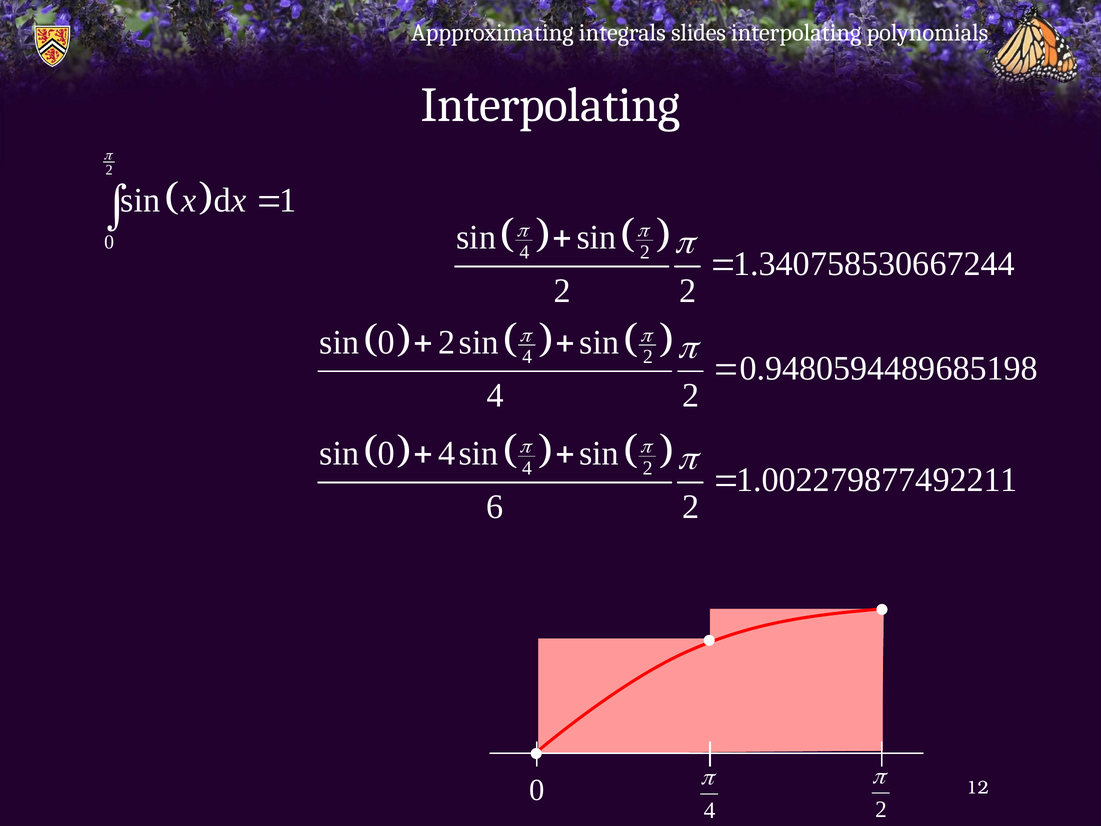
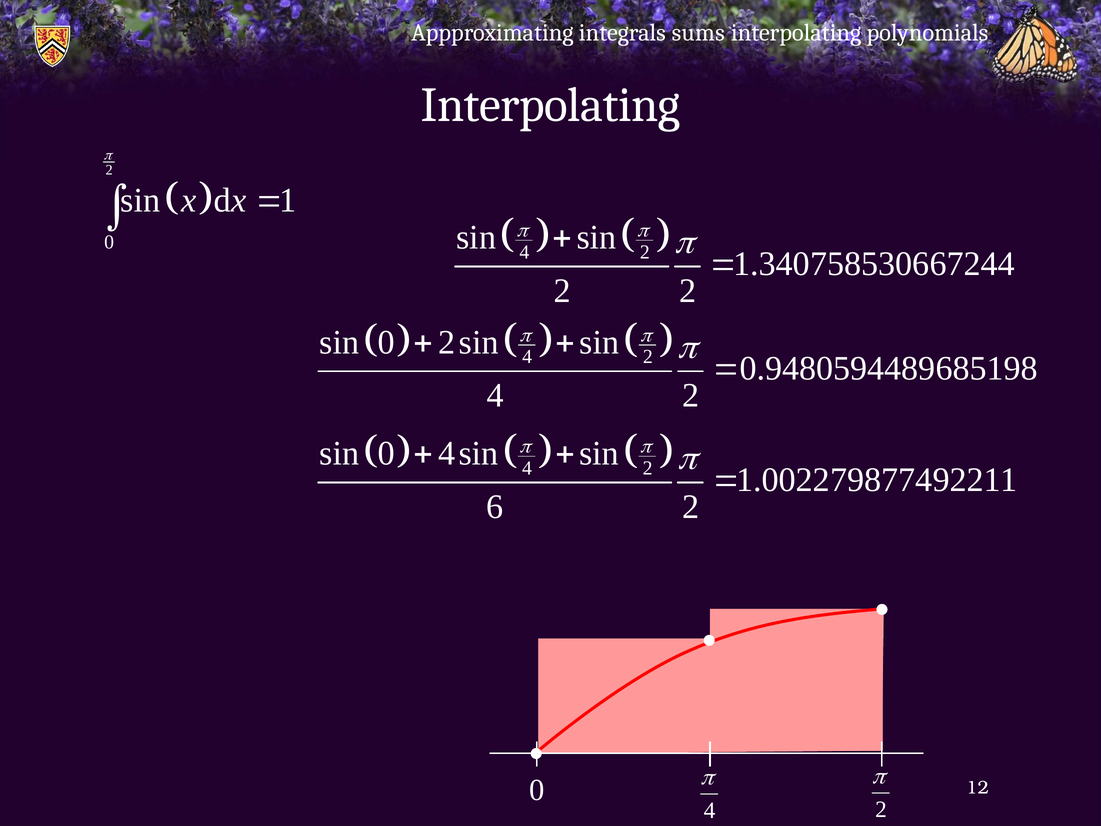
slides: slides -> sums (698, 33)
